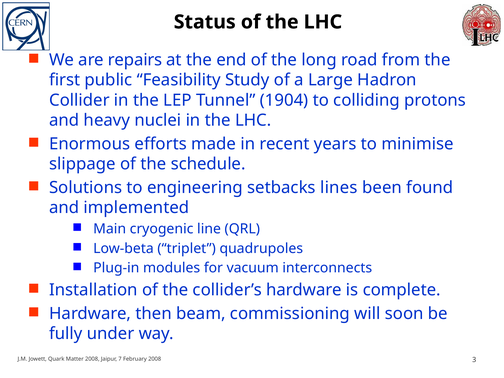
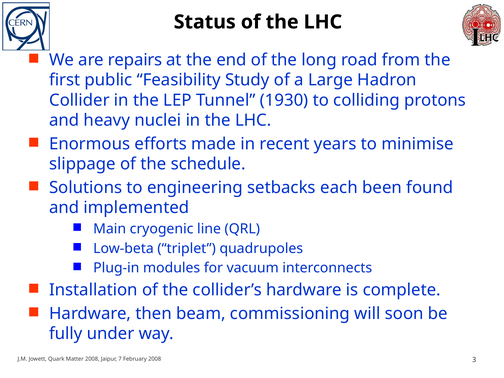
1904: 1904 -> 1930 (284, 100)
lines: lines -> each (339, 188)
